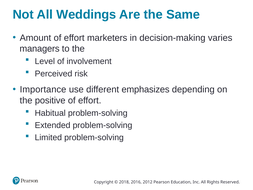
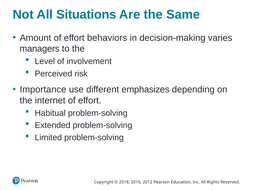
Weddings: Weddings -> Situations (86, 14)
marketers: marketers -> behaviors (107, 38)
positive: positive -> internet (50, 100)
